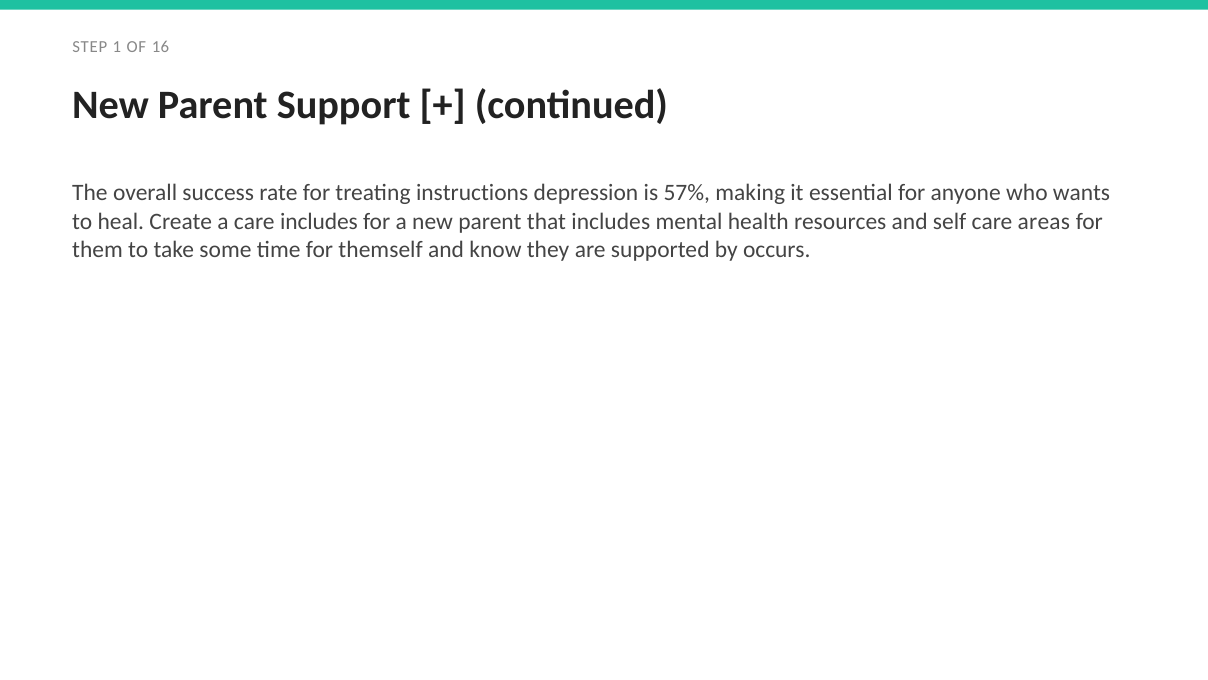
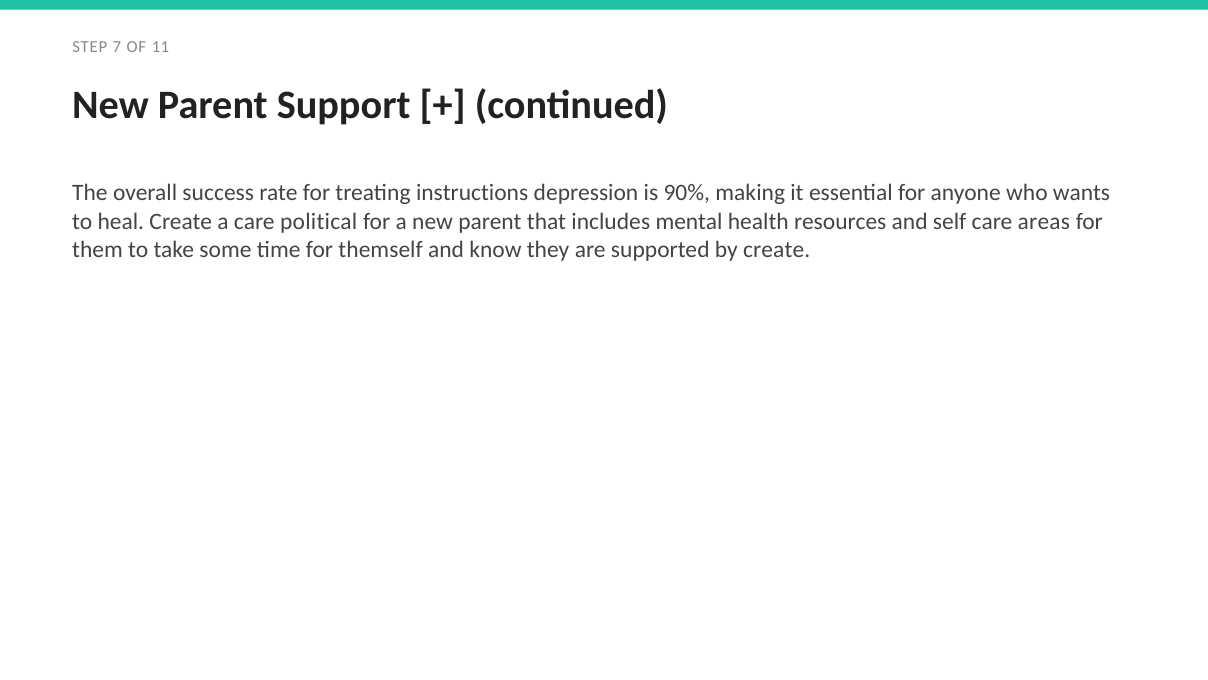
1: 1 -> 7 (117, 47)
16: 16 -> 11 (160, 47)
57%: 57% -> 90% (687, 193)
care includes: includes -> political (319, 221)
by occurs: occurs -> create (777, 250)
